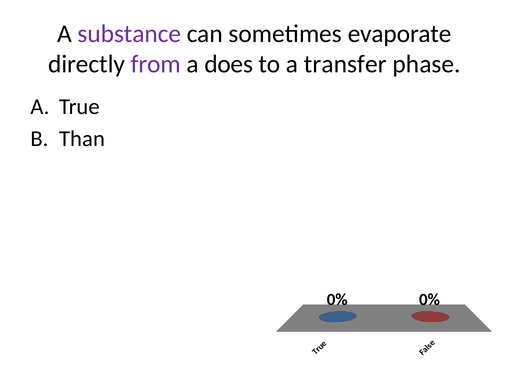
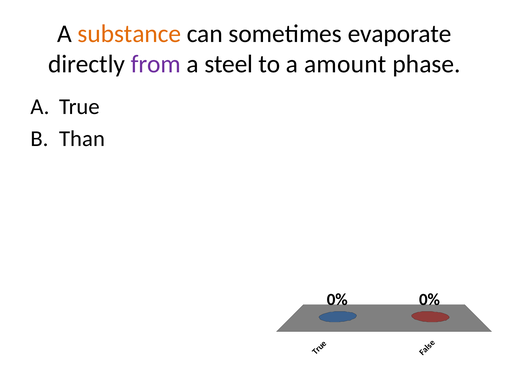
substance colour: purple -> orange (129, 34)
does: does -> steel (229, 64)
transfer: transfer -> amount (345, 64)
